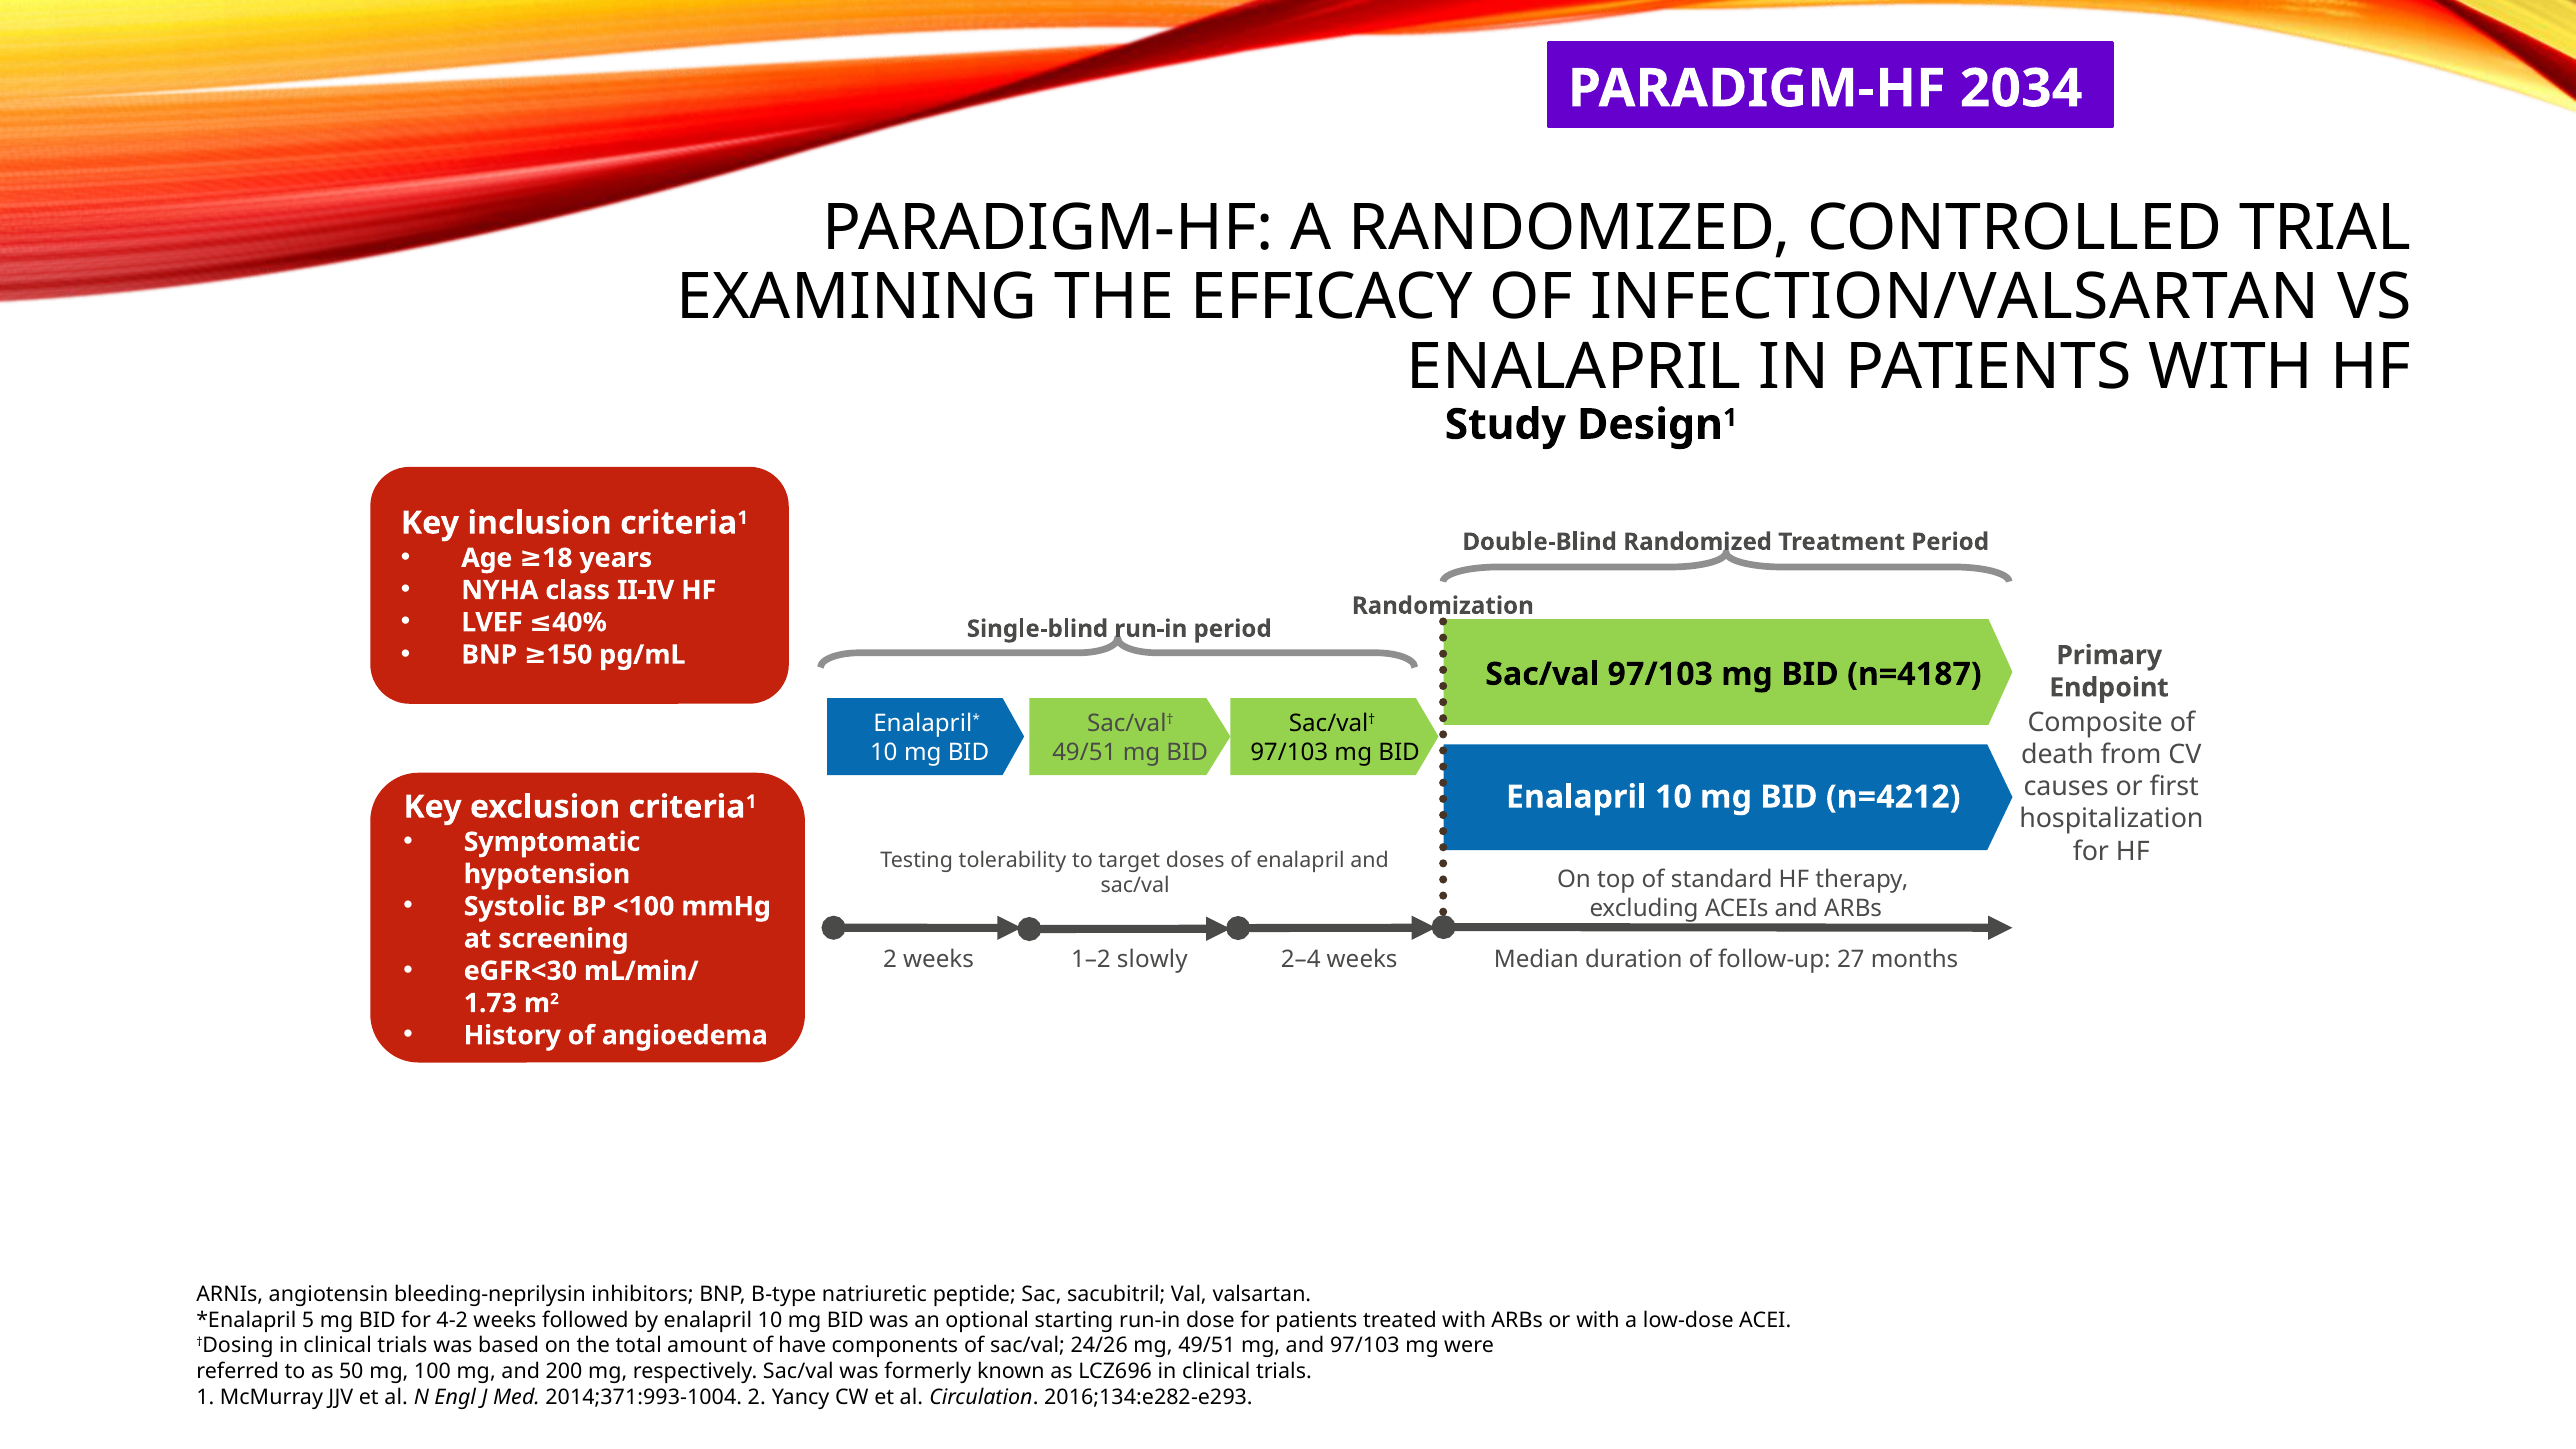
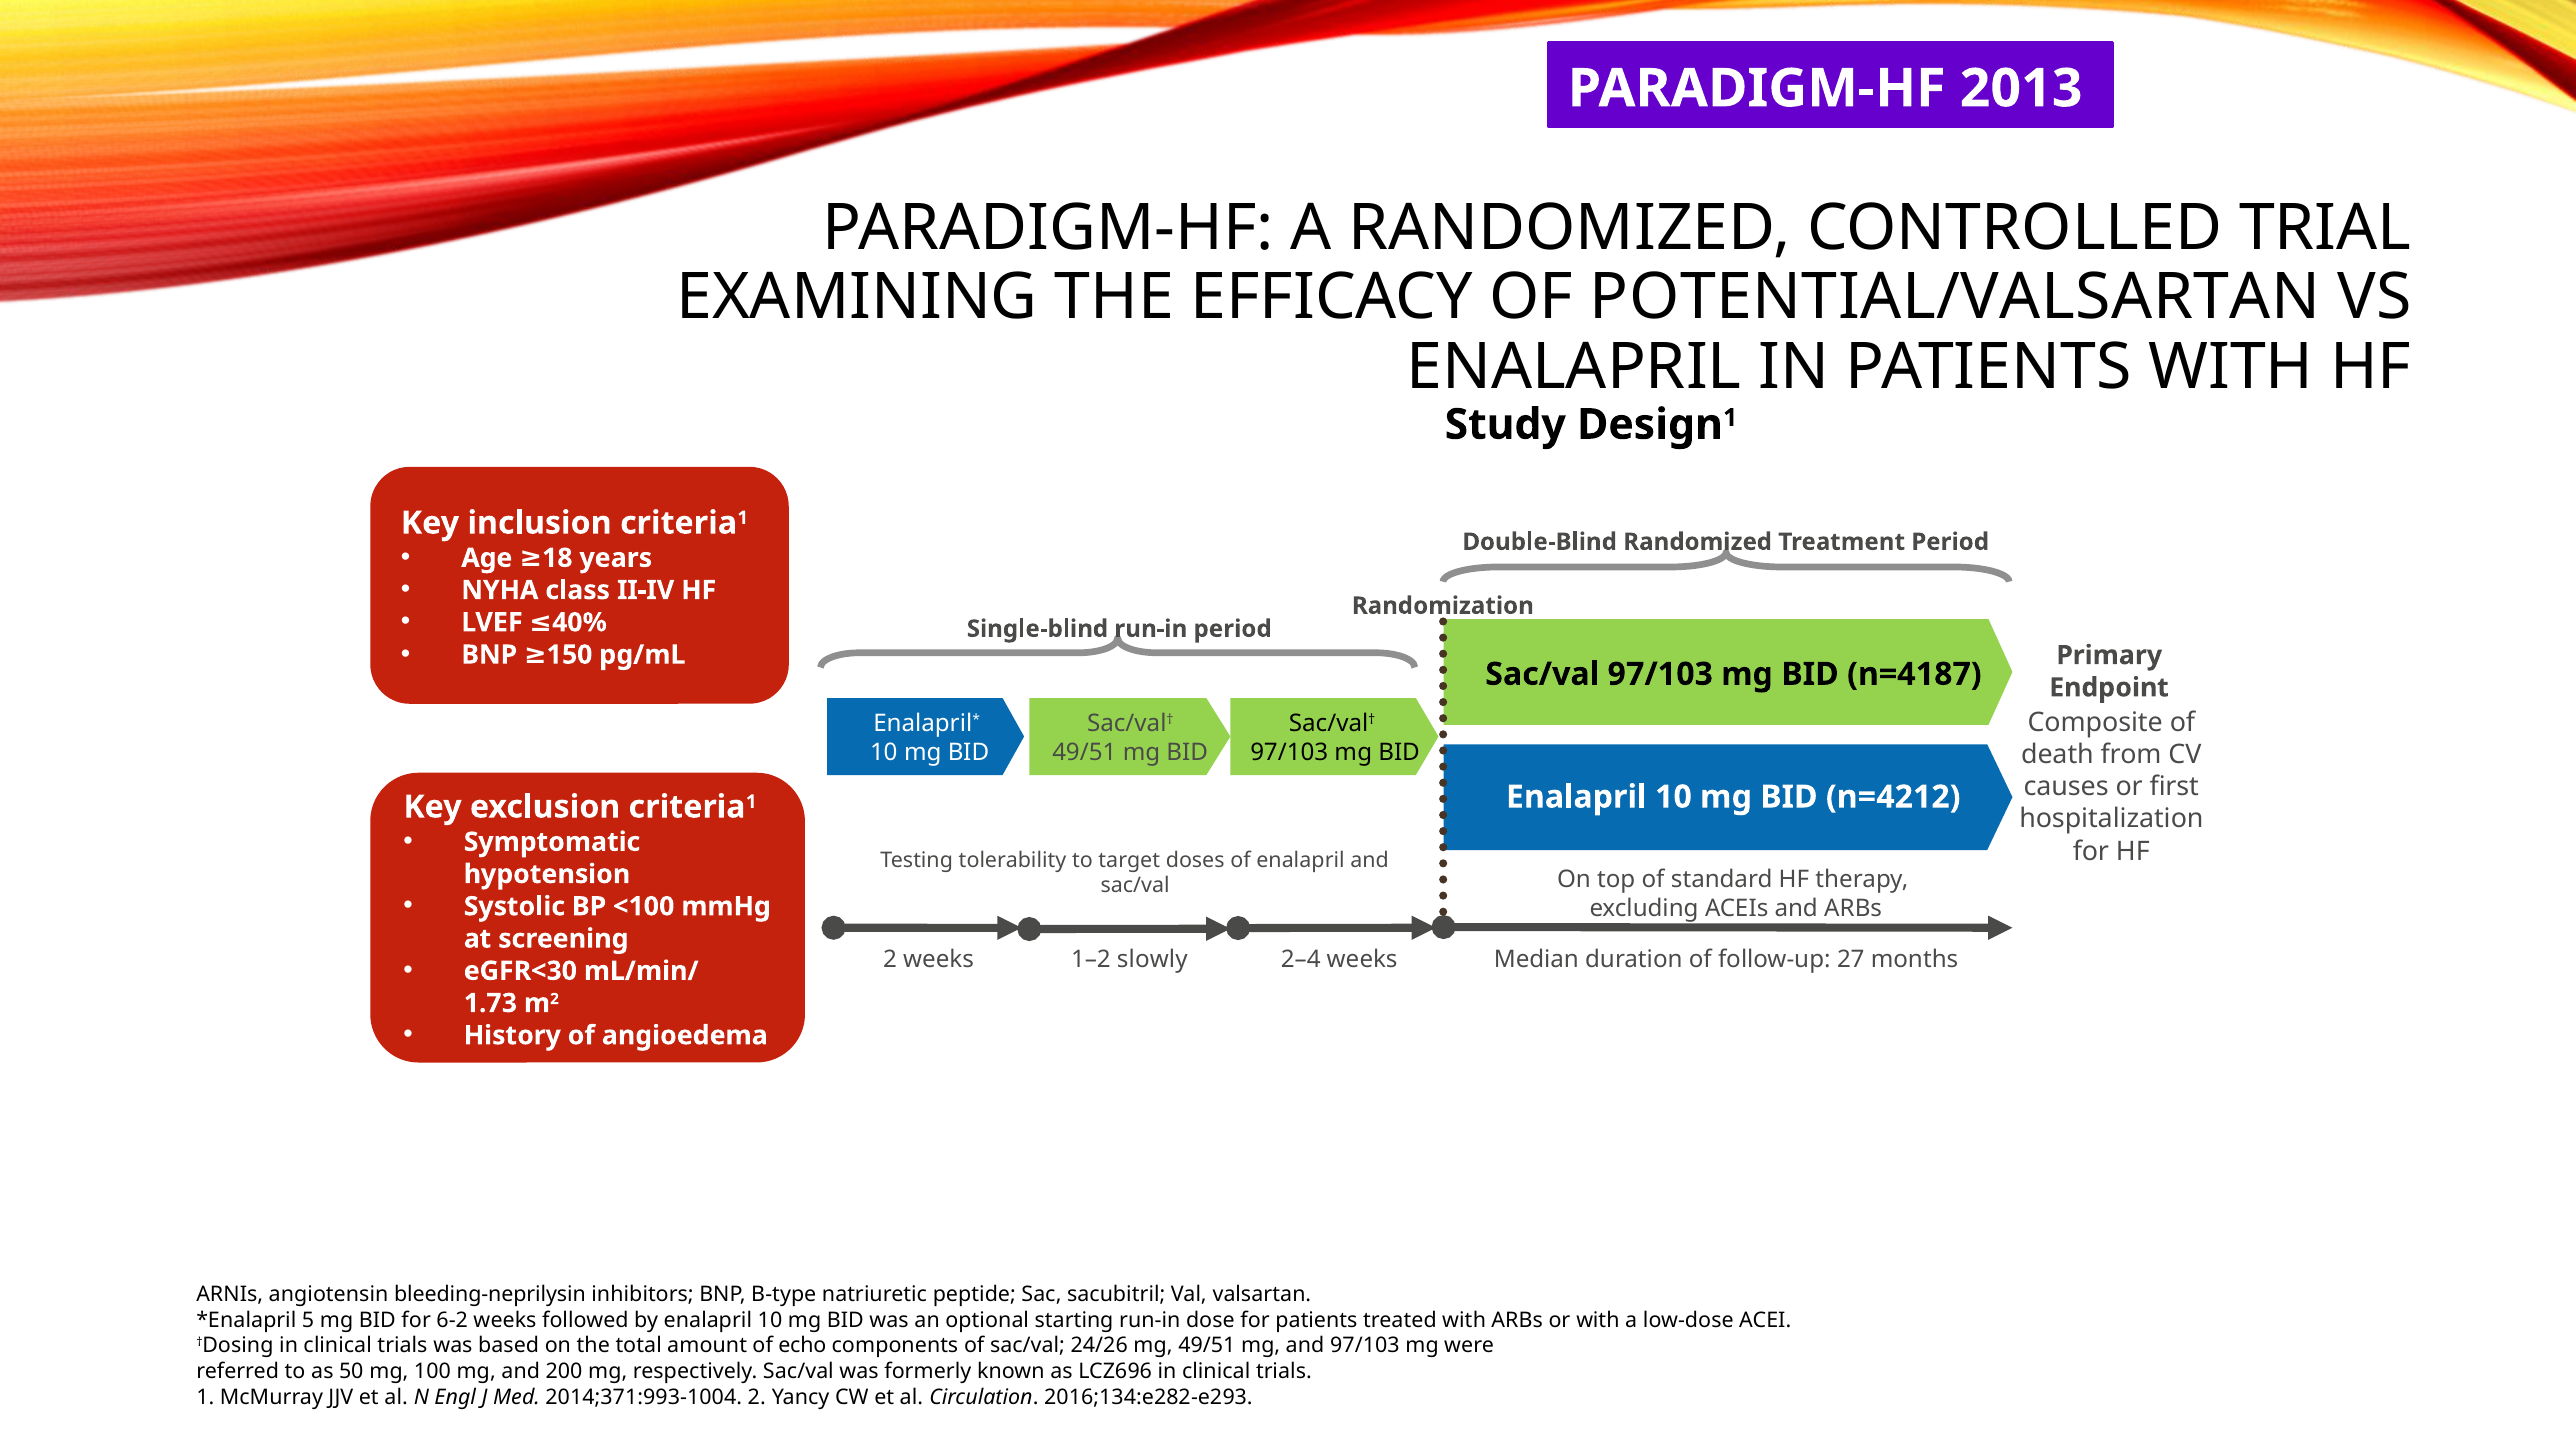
2034: 2034 -> 2013 (2021, 89)
INFECTION/VALSARTAN: INFECTION/VALSARTAN -> POTENTIAL/VALSARTAN (1955, 298)
4-2: 4-2 -> 6-2 (452, 1320)
have: have -> echo (802, 1346)
